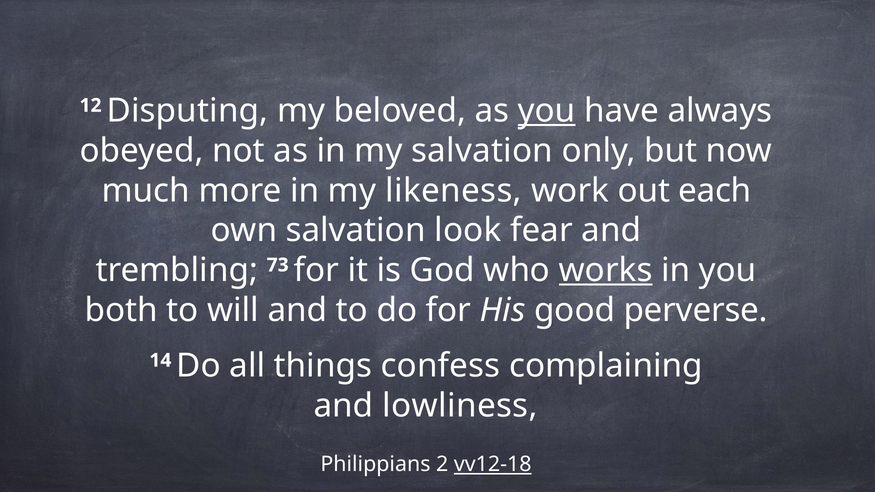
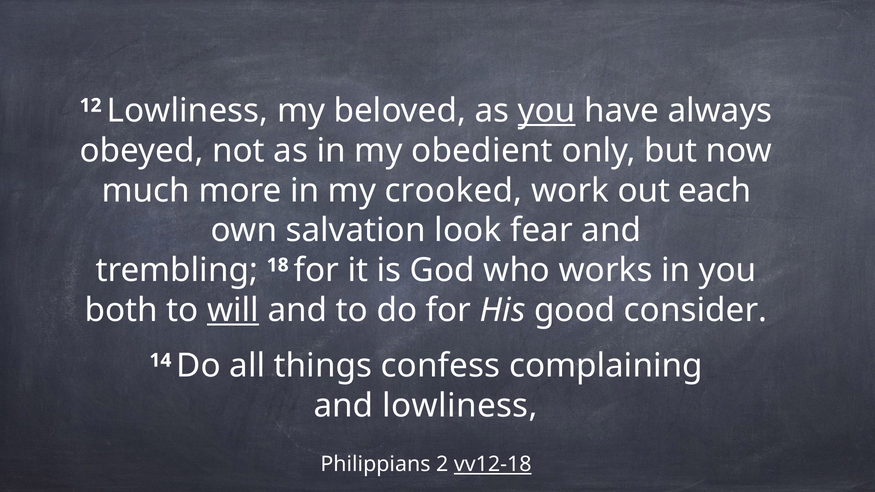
12 Disputing: Disputing -> Lowliness (188, 111)
my salvation: salvation -> obedient (482, 151)
likeness: likeness -> crooked (454, 191)
73: 73 -> 18 (278, 265)
works underline: present -> none (606, 271)
will underline: none -> present (233, 310)
perverse: perverse -> consider (696, 310)
